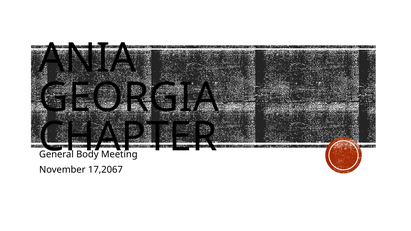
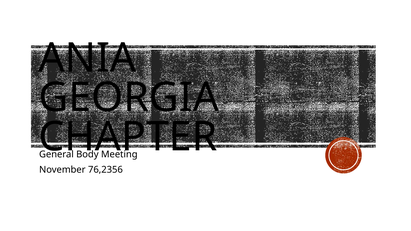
17,2067: 17,2067 -> 76,2356 (105, 170)
